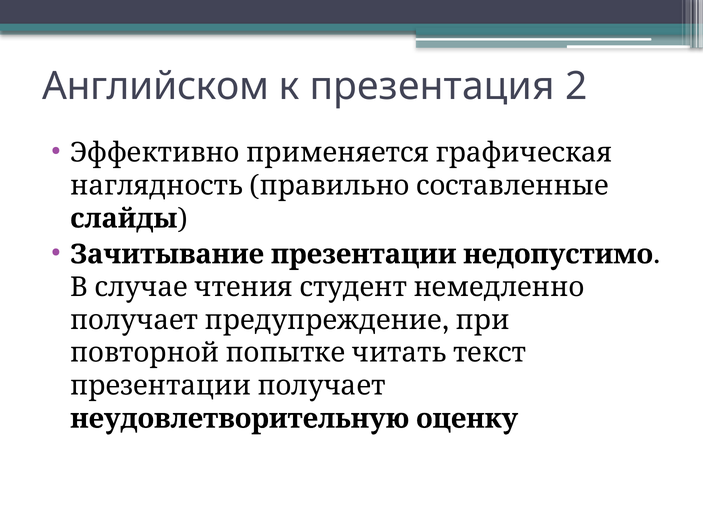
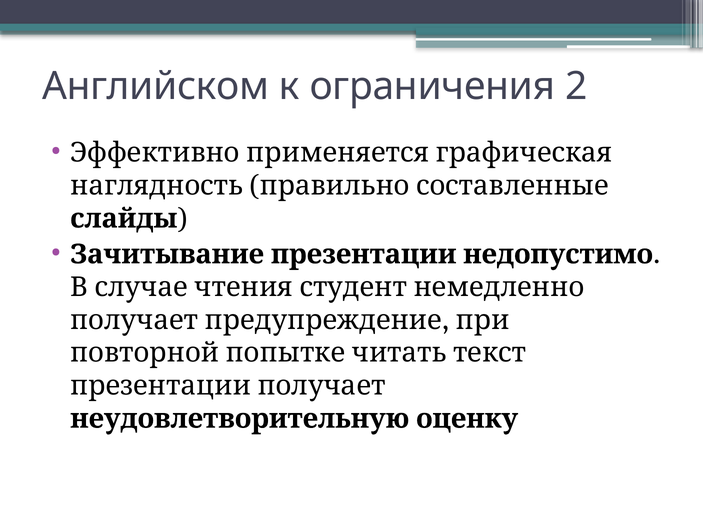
презентация: презентация -> ограничения (432, 86)
